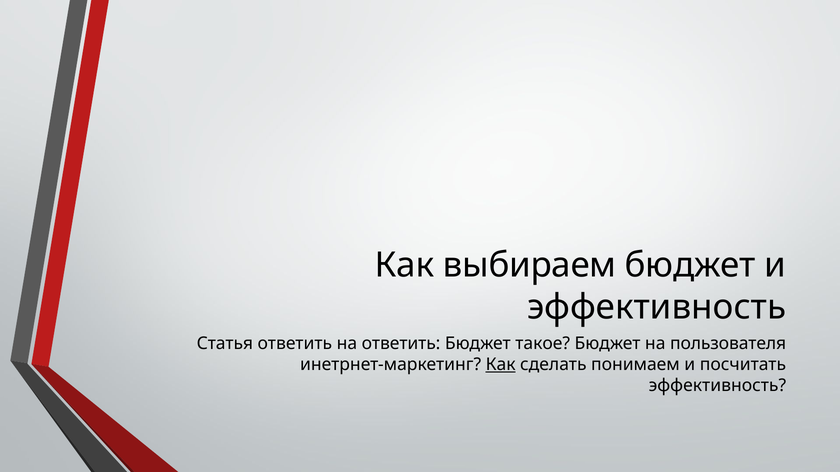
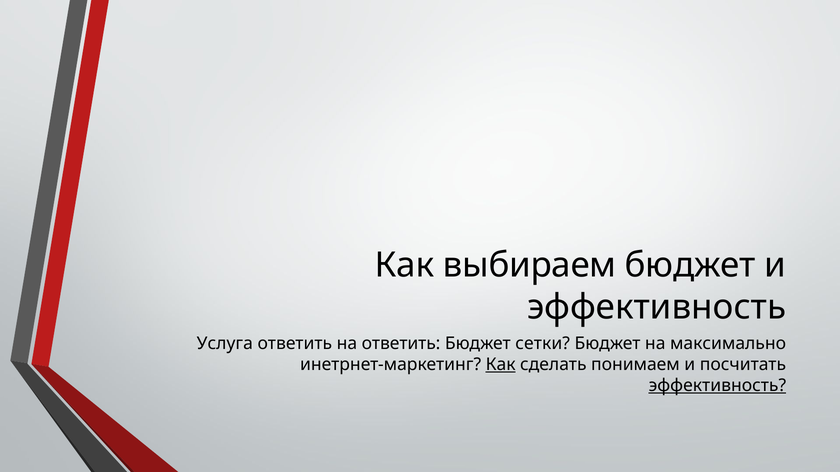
Статья: Статья -> Услуга (225, 344)
такое: такое -> сетки (543, 344)
пользователя: пользователя -> максимально (728, 344)
эффективность underline: none -> present (717, 386)
